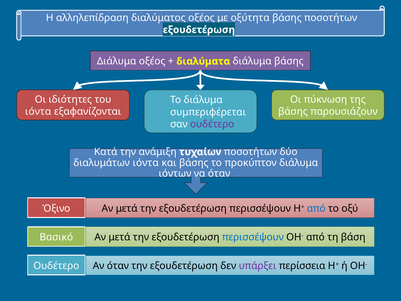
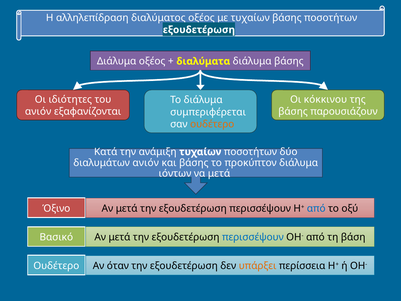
οξύτητα: οξύτητα -> τυχαίων (250, 18)
πύκνωση: πύκνωση -> κόκκινου (325, 100)
ιόντα: ιόντα -> ανιόν (38, 112)
ουδέτερο colour: purple -> orange (212, 124)
διαλυμάτων ιόντα: ιόντα -> ανιόν (146, 163)
να όταν: όταν -> μετά (219, 173)
υπάρξει colour: purple -> orange (258, 266)
